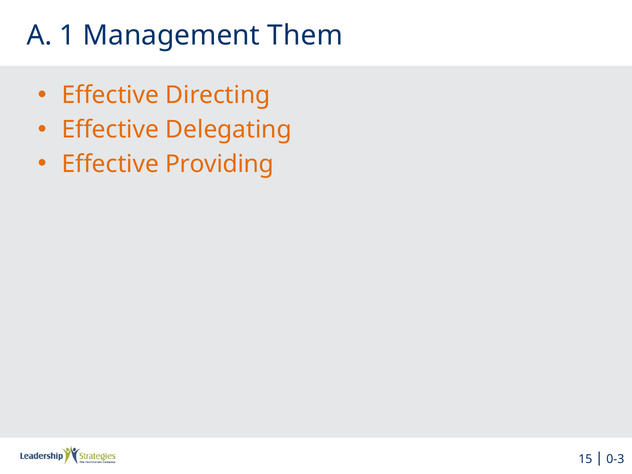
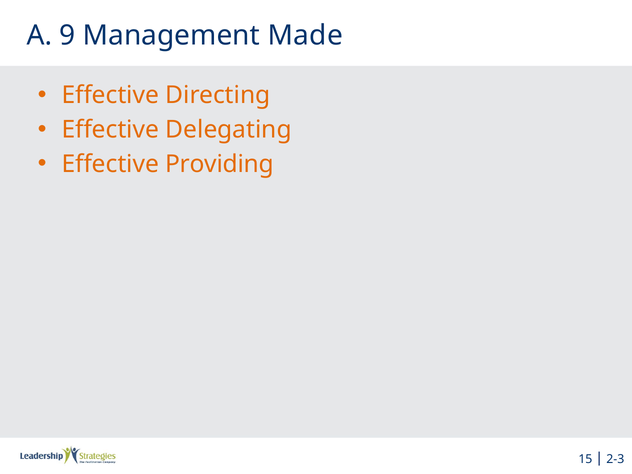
1: 1 -> 9 (67, 36)
Them: Them -> Made (305, 36)
0-3: 0-3 -> 2-3 (615, 459)
